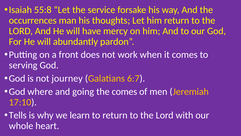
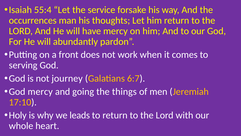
55:8: 55:8 -> 55:4 (43, 10)
God where: where -> mercy (40, 91)
the comes: comes -> things (124, 91)
Tells: Tells -> Holy (18, 115)
learn: learn -> leads (80, 115)
